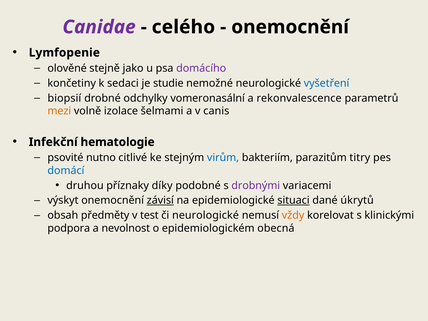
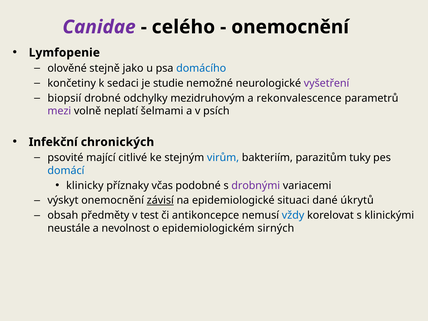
domácího colour: purple -> blue (201, 68)
vyšetření colour: blue -> purple (327, 83)
vomeronasální: vomeronasální -> mezidruhovým (208, 98)
mezi colour: orange -> purple (59, 111)
izolace: izolace -> neplatí (121, 111)
canis: canis -> psích (216, 111)
hematologie: hematologie -> chronických (117, 142)
nutno: nutno -> mající (101, 158)
titry: titry -> tuky (360, 158)
druhou: druhou -> klinicky (85, 185)
díky: díky -> včas (162, 185)
situaci underline: present -> none (294, 200)
či neurologické: neurologické -> antikoncepce (206, 215)
vždy colour: orange -> blue (293, 215)
podpora: podpora -> neustále (69, 228)
obecná: obecná -> sirných (276, 228)
